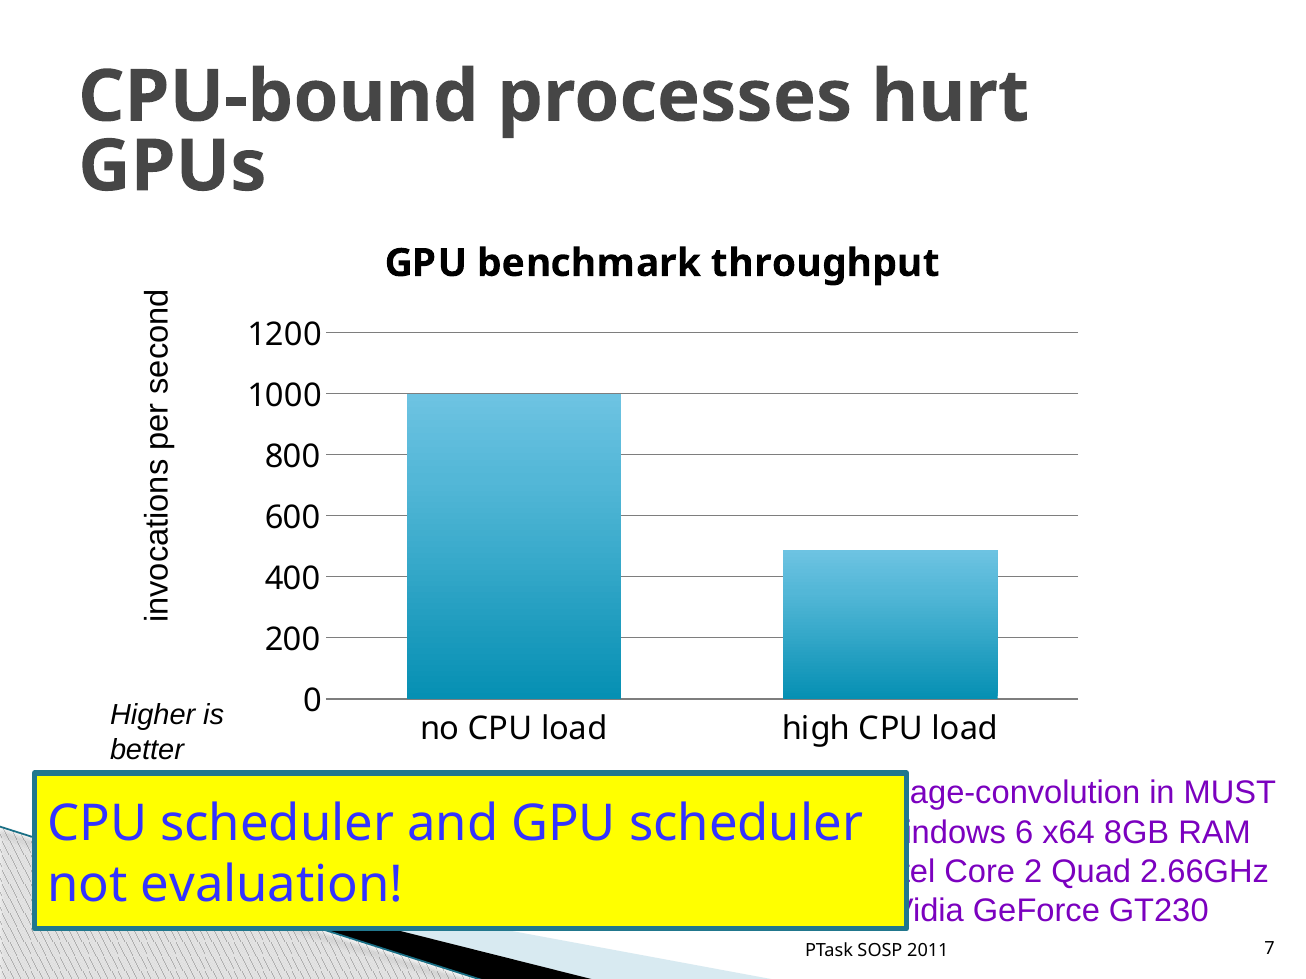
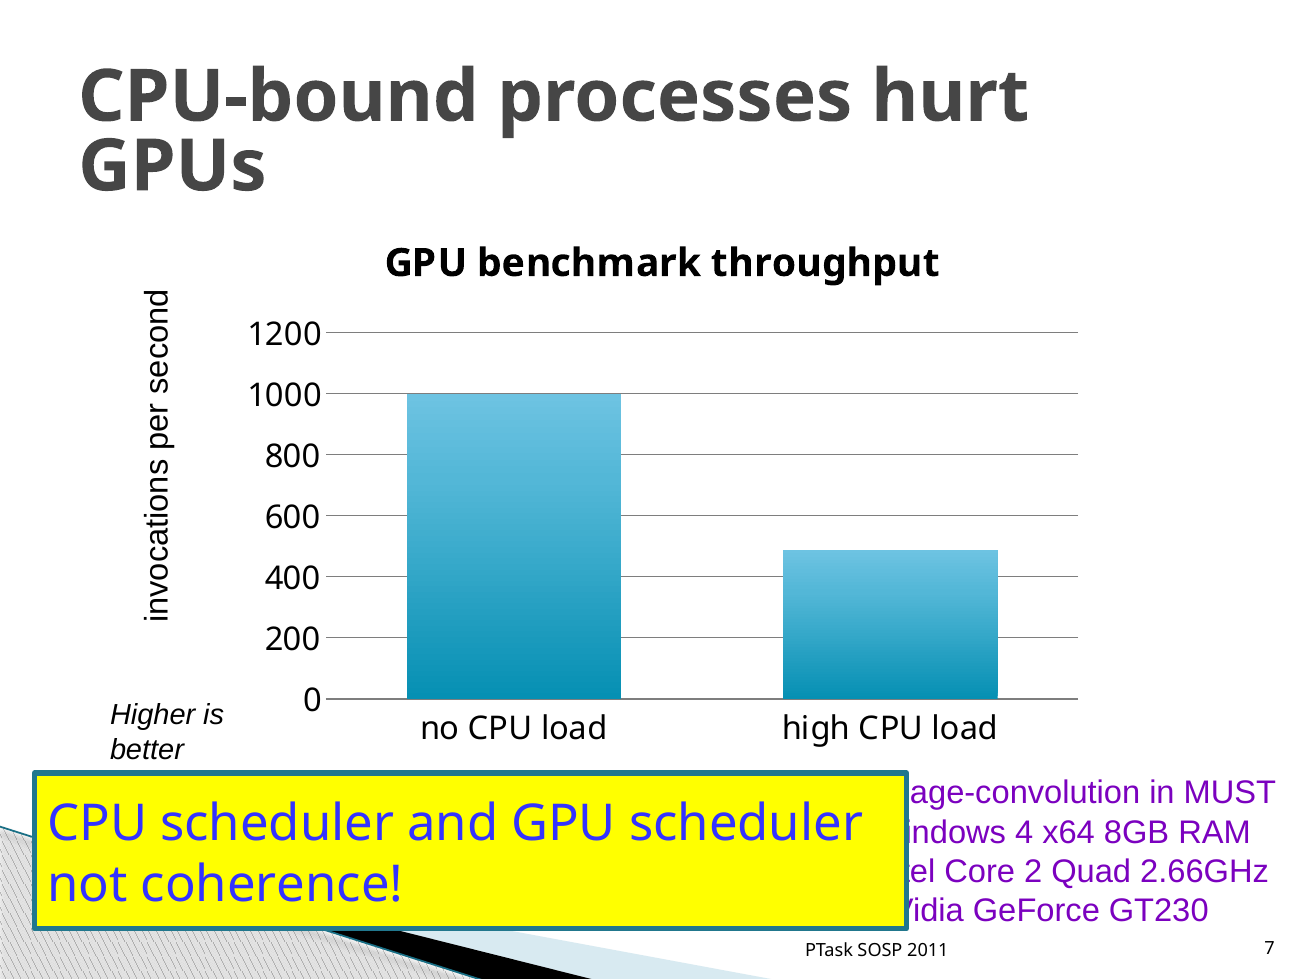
6: 6 -> 4 (1024, 833)
evaluation: evaluation -> coherence (272, 885)
